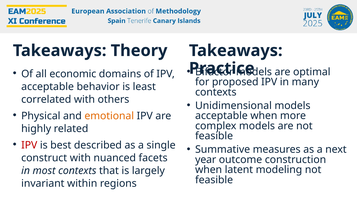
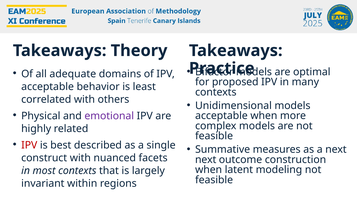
economic: economic -> adequate (73, 74)
emotional colour: orange -> purple (109, 116)
year: year -> next (206, 159)
